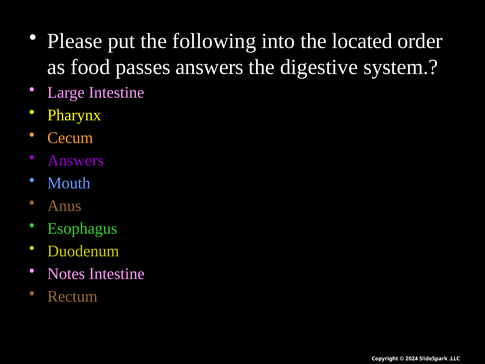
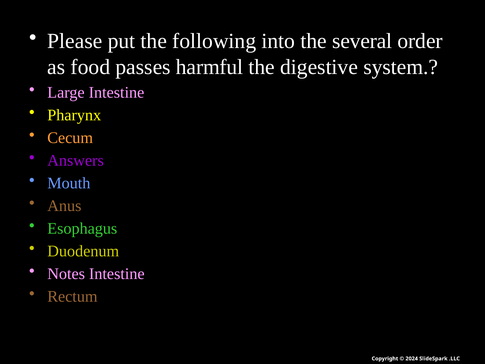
located: located -> several (362, 41)
passes answers: answers -> harmful (210, 67)
